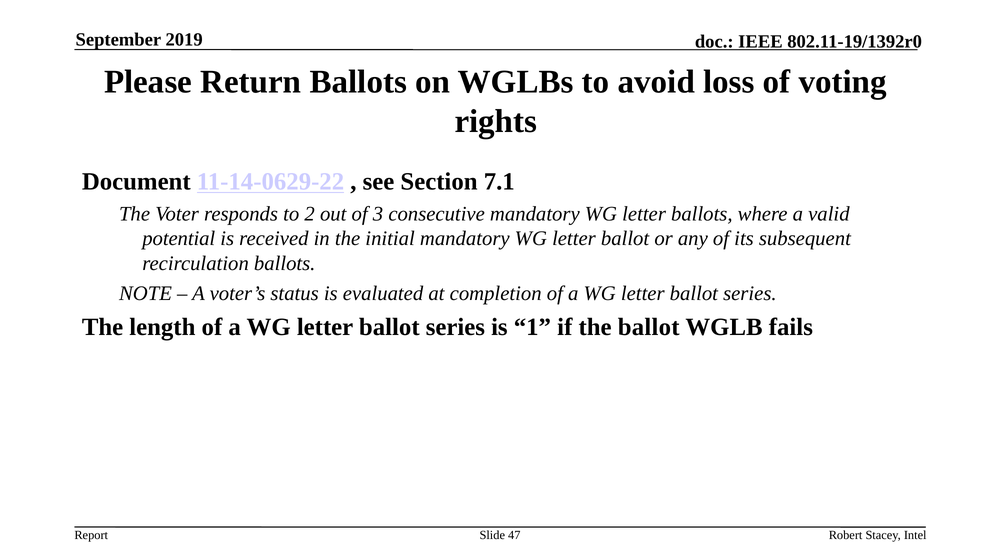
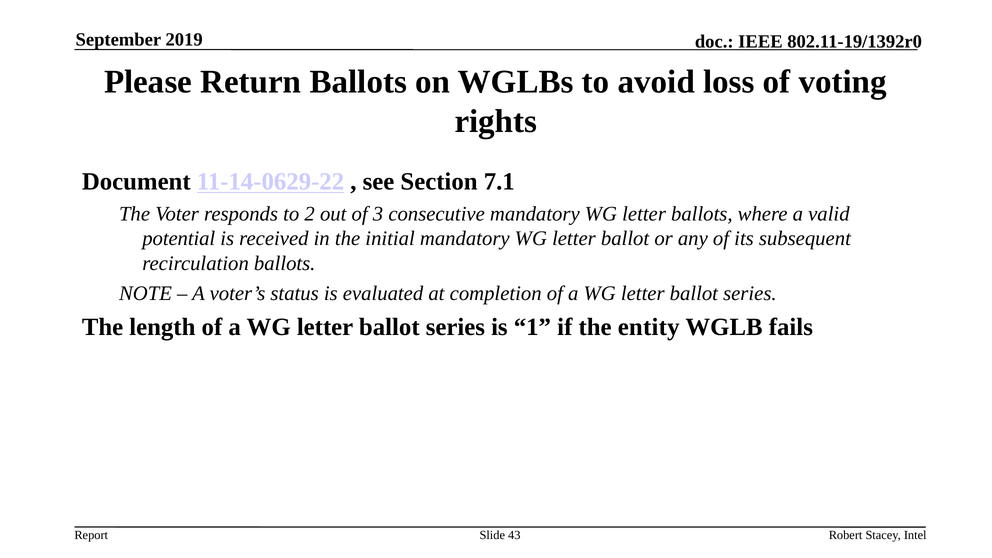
the ballot: ballot -> entity (649, 327)
47: 47 -> 43 (514, 535)
